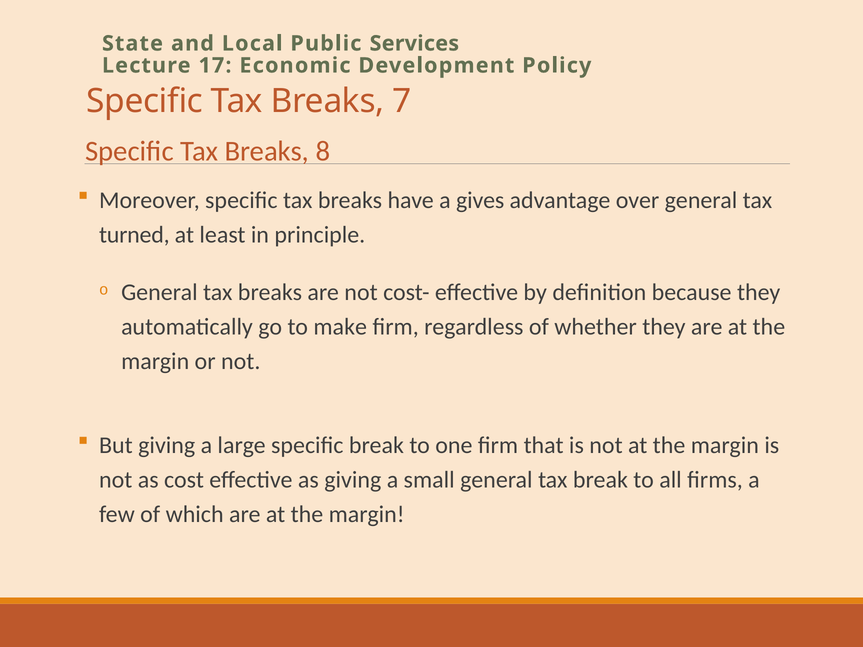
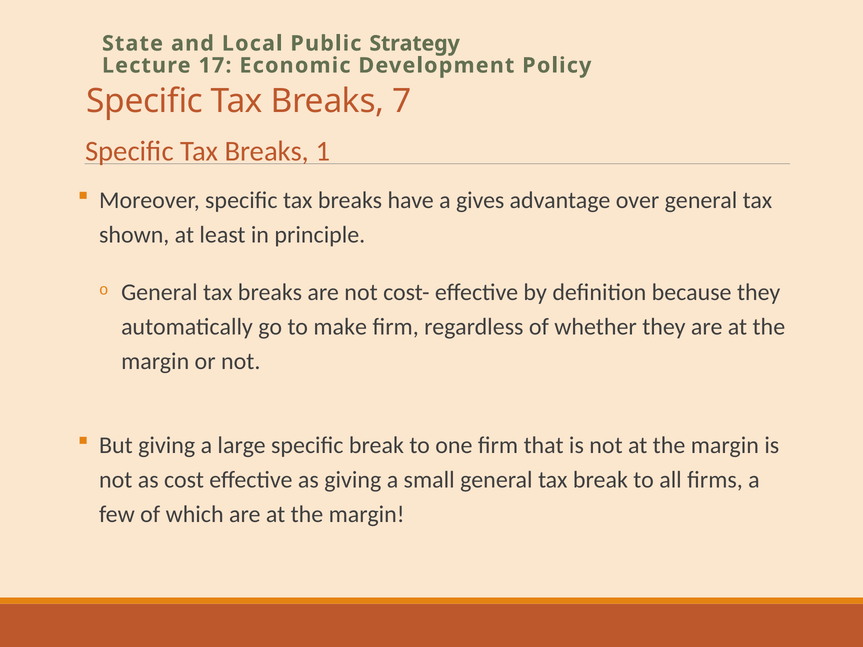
Services: Services -> Strategy (415, 44)
8: 8 -> 1 (323, 152)
turned: turned -> shown (134, 235)
